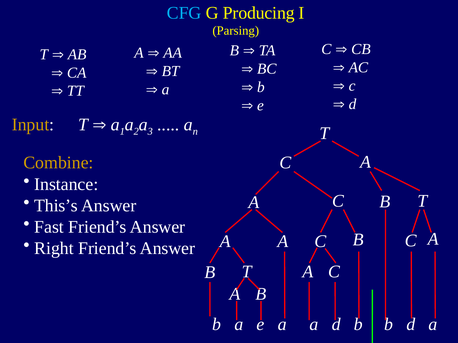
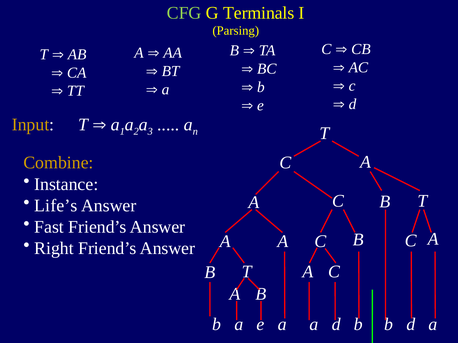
CFG colour: light blue -> light green (184, 13)
Producing: Producing -> Terminals (259, 13)
This’s: This’s -> Life’s (56, 206)
